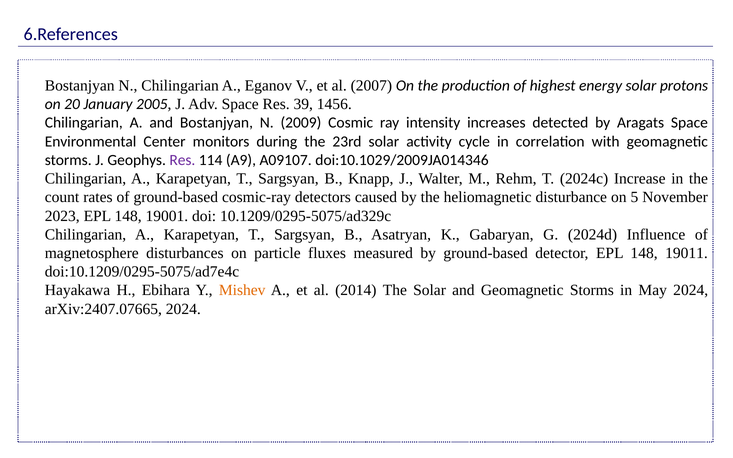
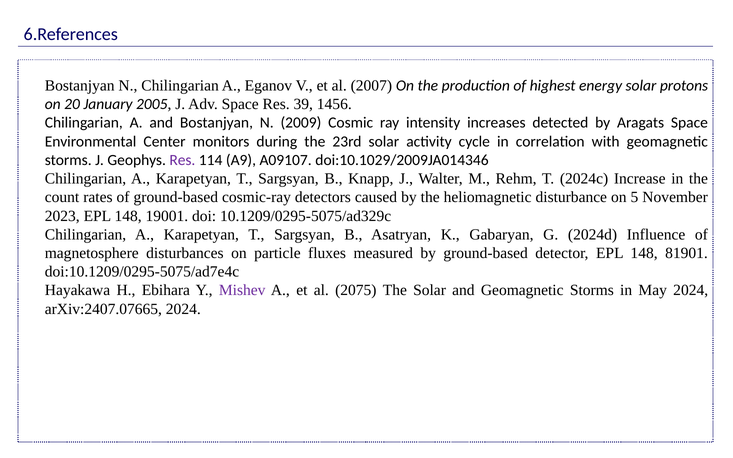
19011: 19011 -> 81901 (686, 253)
Mishev colour: orange -> purple (242, 290)
2014: 2014 -> 2075 (356, 290)
